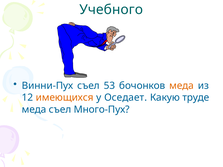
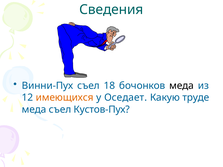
Учебного: Учебного -> Сведения (111, 10)
53: 53 -> 18 (109, 86)
меда colour: orange -> black (182, 86)
Много-Пух: Много-Пух -> Кустов-Пух (102, 110)
